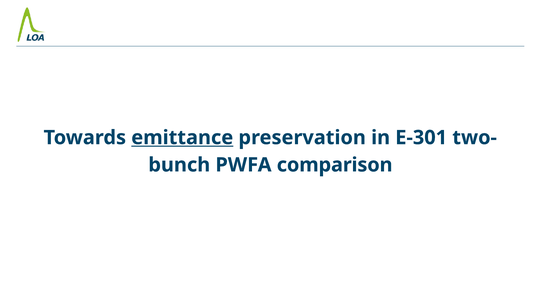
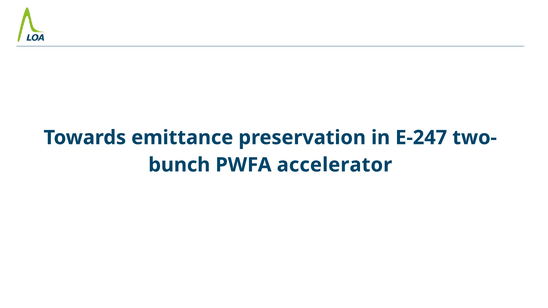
emittance underline: present -> none (182, 138)
E-301: E-301 -> E-247 (421, 138)
comparison: comparison -> accelerator (334, 165)
